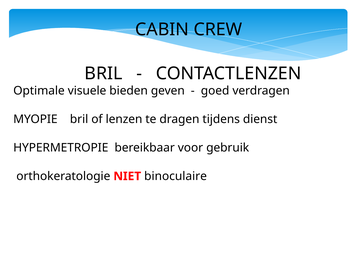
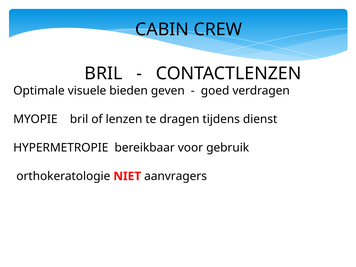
binoculaire: binoculaire -> aanvragers (176, 176)
